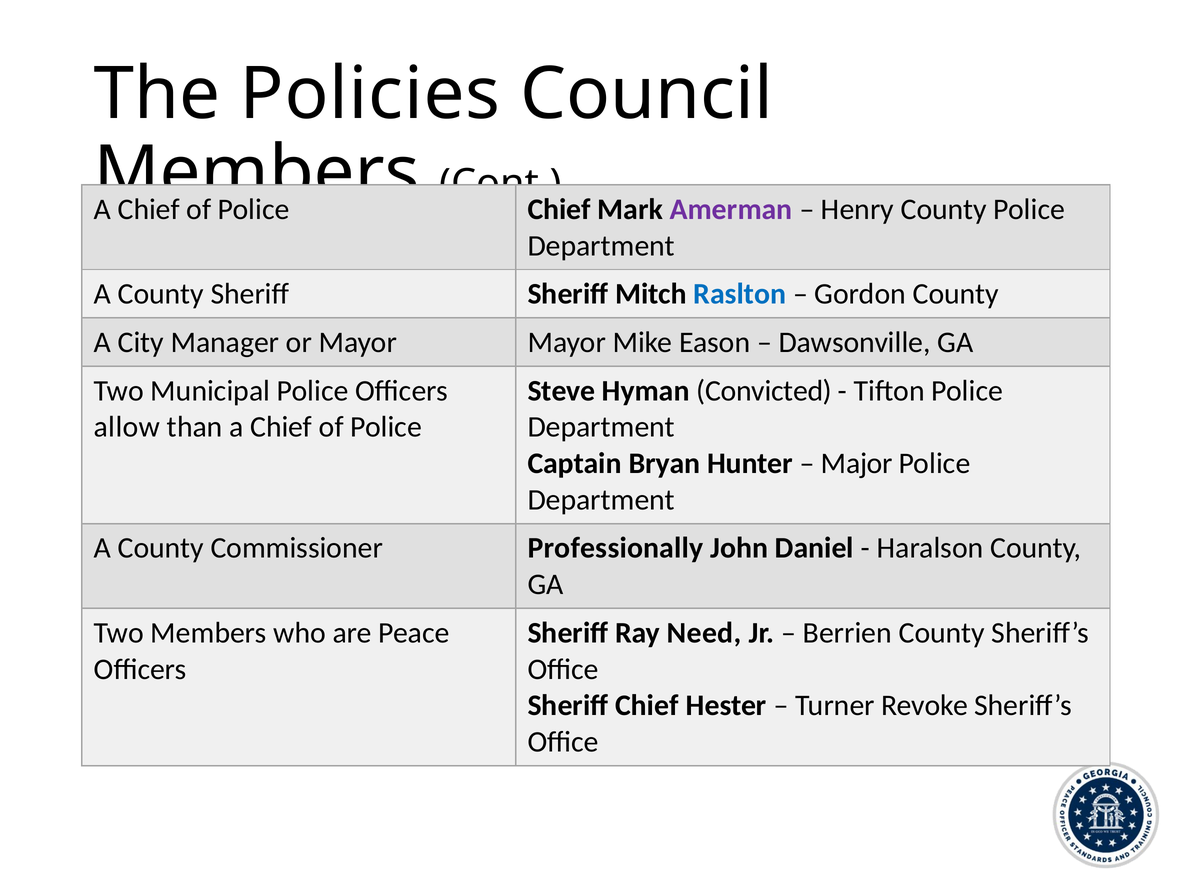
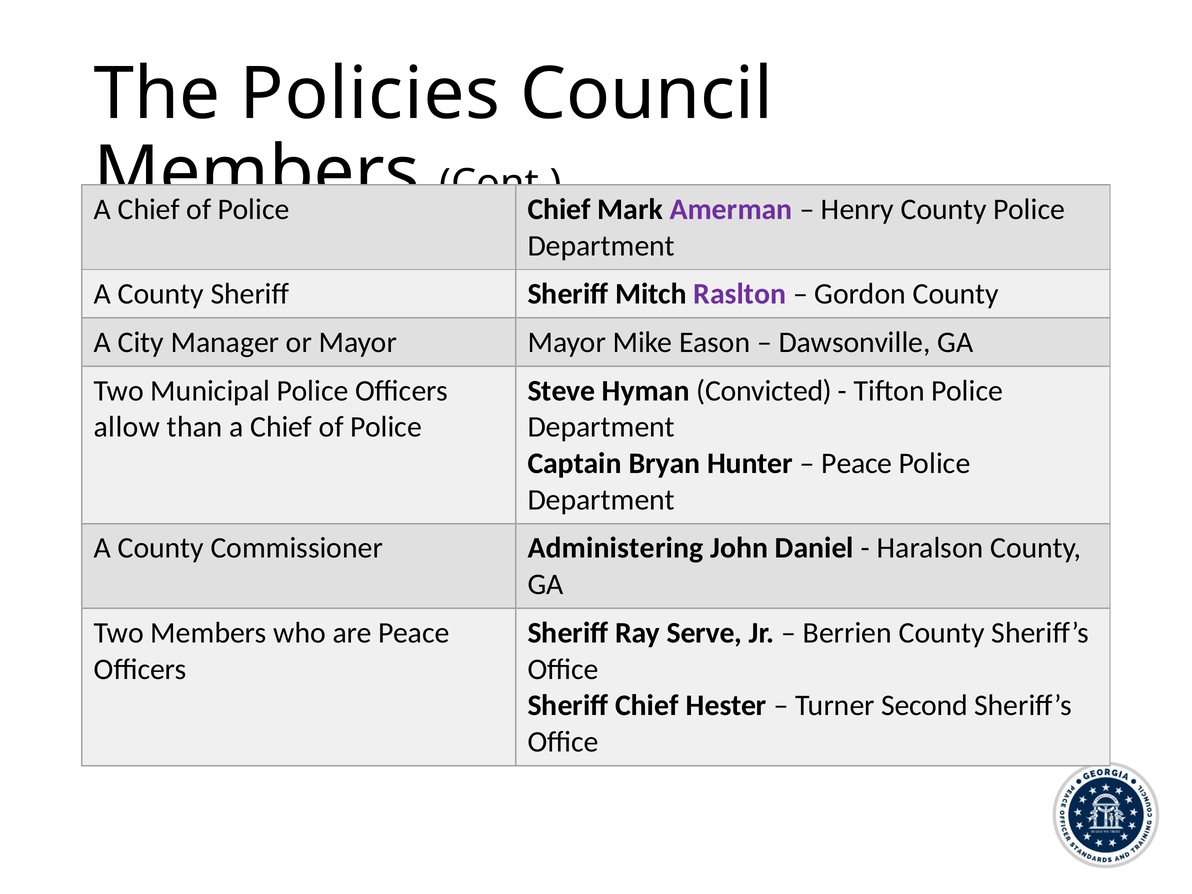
Raslton colour: blue -> purple (740, 294)
Major: Major -> Peace (857, 463)
Professionally: Professionally -> Administering (616, 548)
Need: Need -> Serve (704, 633)
Revoke: Revoke -> Second (925, 706)
